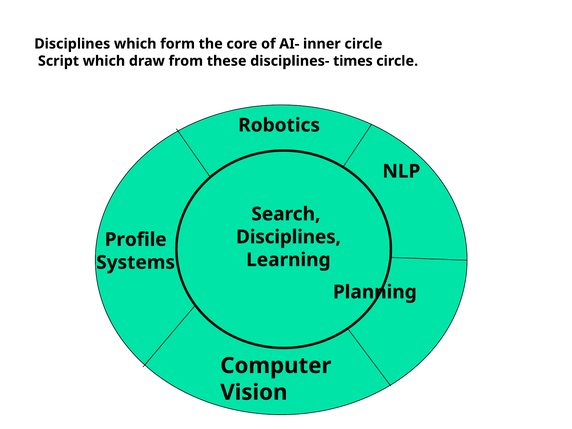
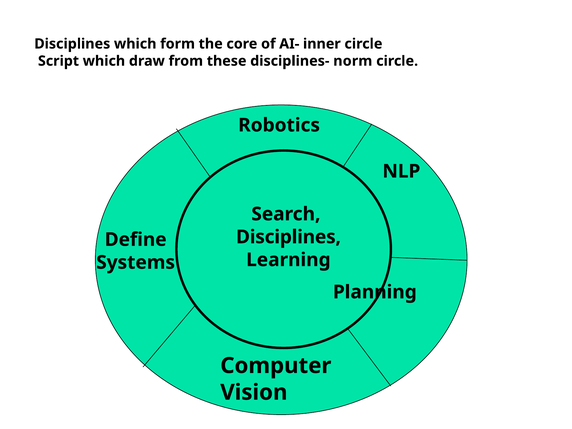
times: times -> norm (353, 61)
Profile: Profile -> Define (136, 240)
